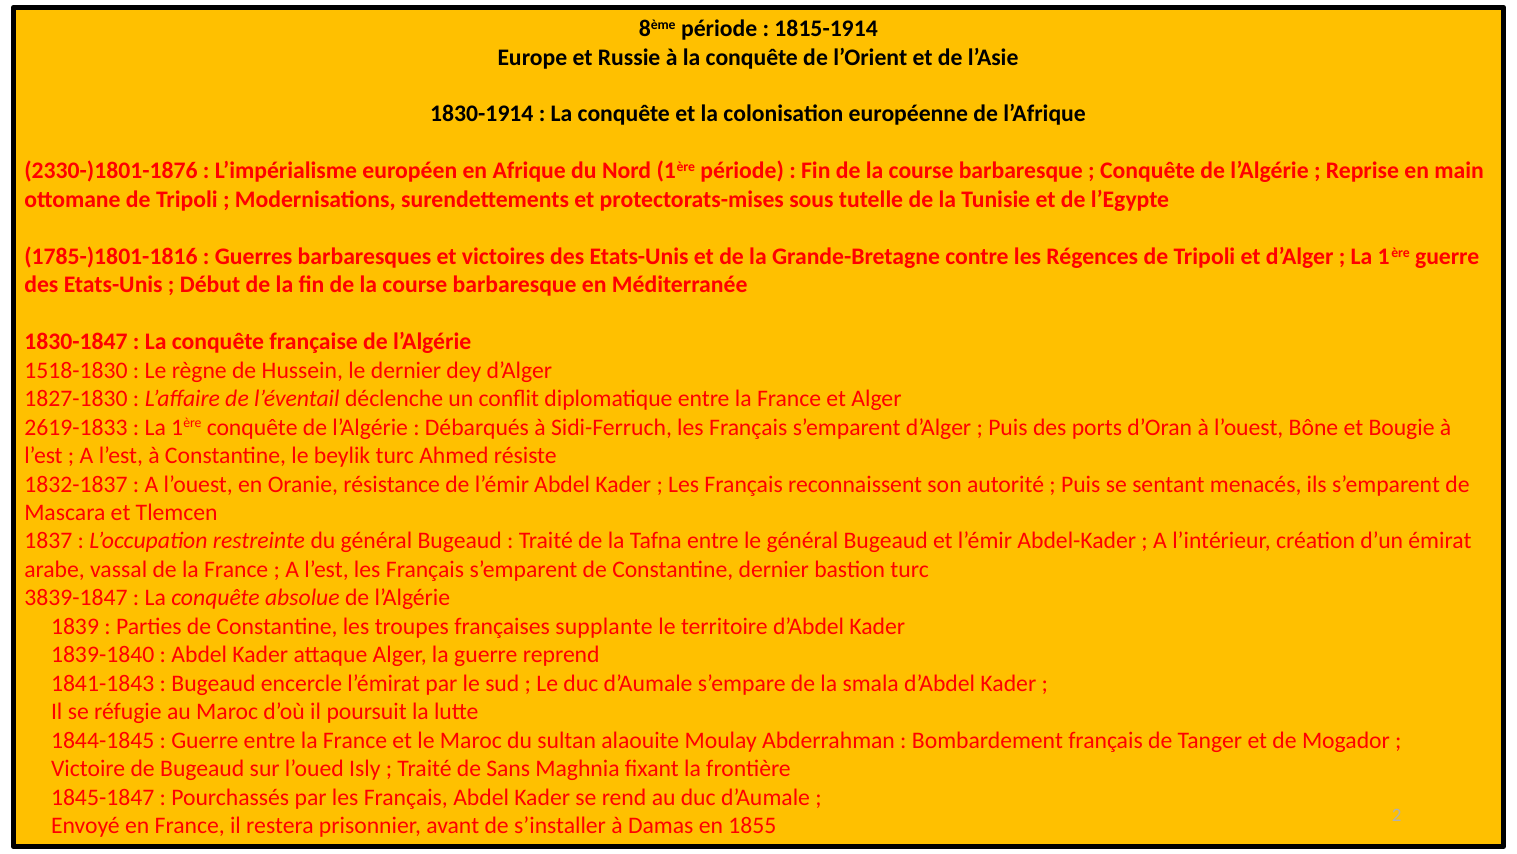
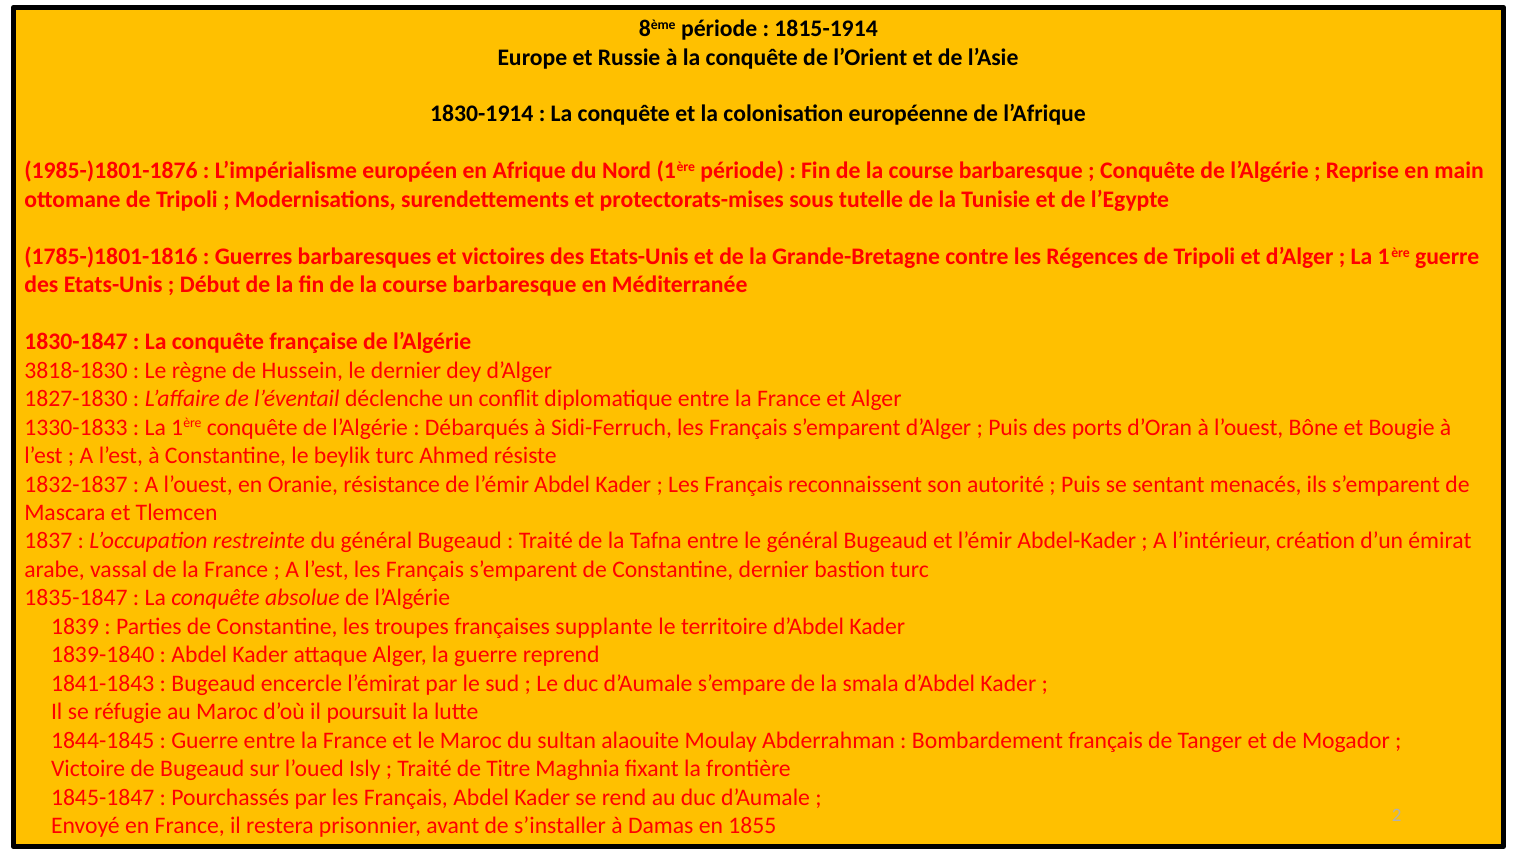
2330-)1801-1876: 2330-)1801-1876 -> 1985-)1801-1876 (111, 171)
1518-1830: 1518-1830 -> 3818-1830 (76, 370)
2619-1833: 2619-1833 -> 1330-1833 (76, 427)
3839-1847: 3839-1847 -> 1835-1847 (76, 598)
Sans: Sans -> Titre (508, 768)
